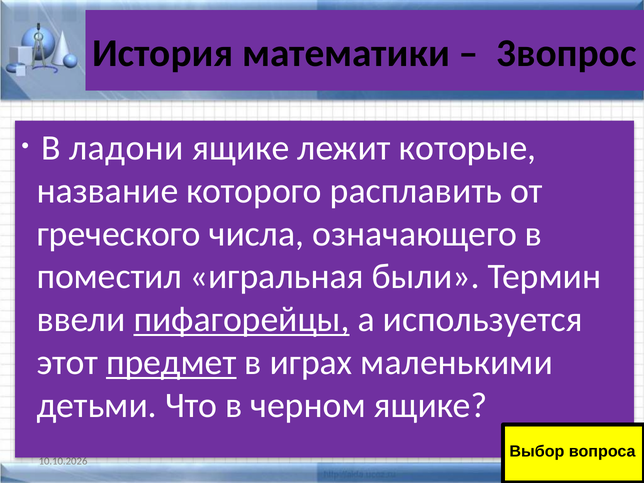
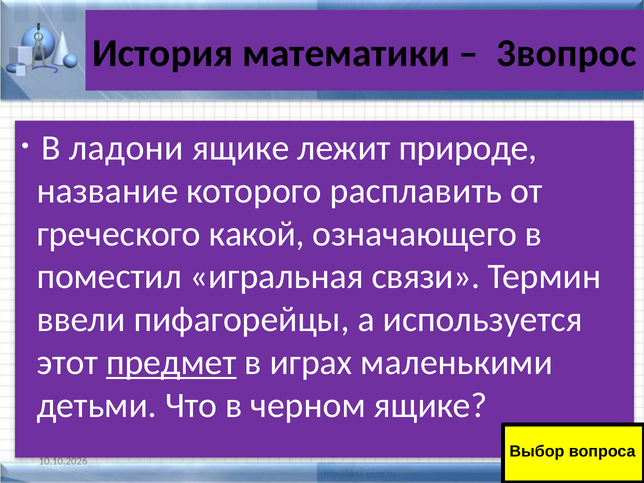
которые: которые -> природе (468, 148)
числа: числа -> какой (257, 234)
были: были -> связи (426, 277)
пифагорейцы underline: present -> none (242, 320)
